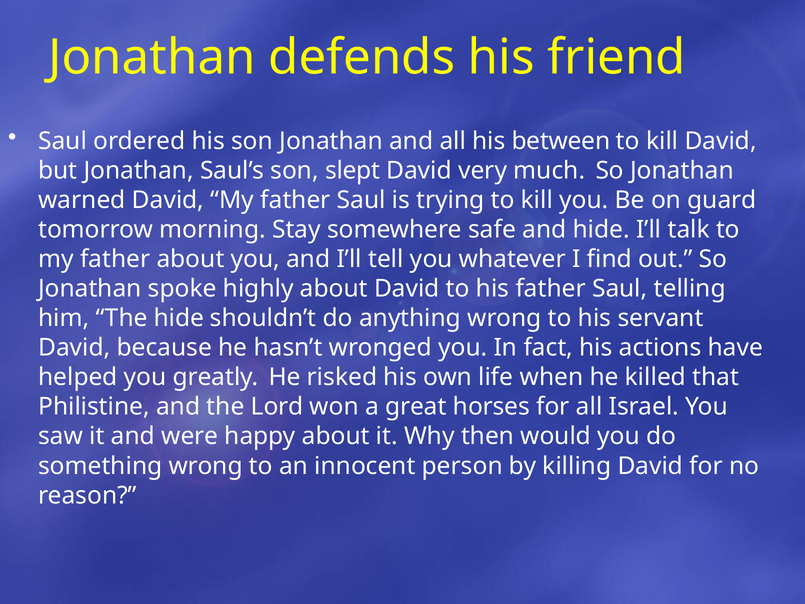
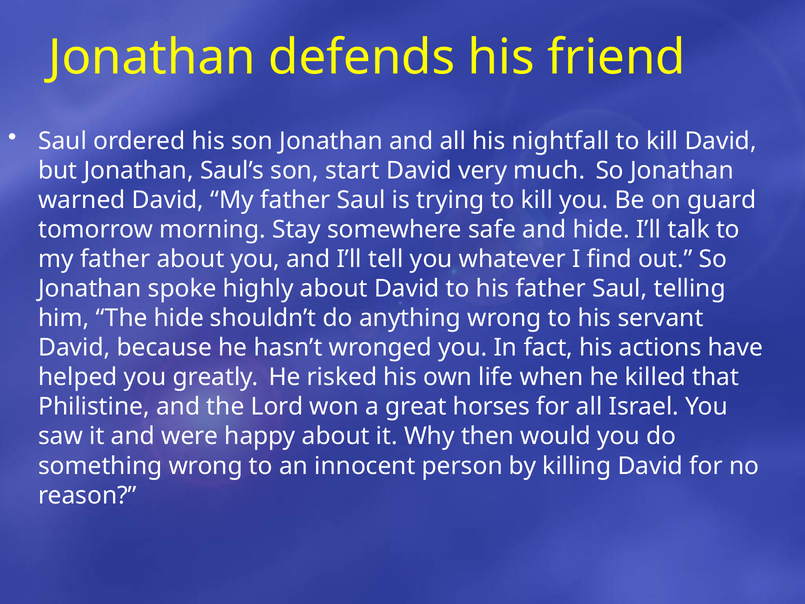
between: between -> nightfall (561, 141)
slept: slept -> start (352, 171)
